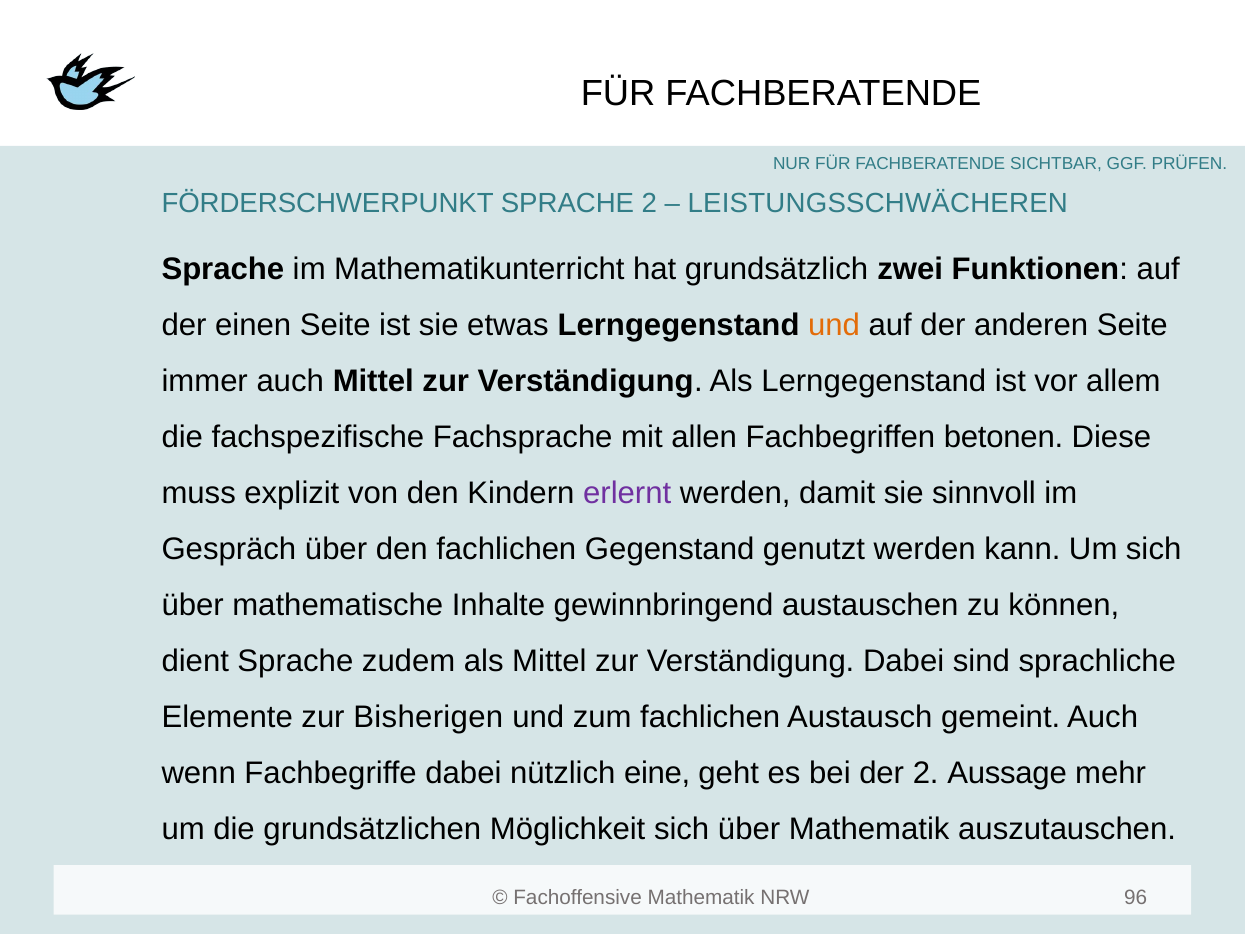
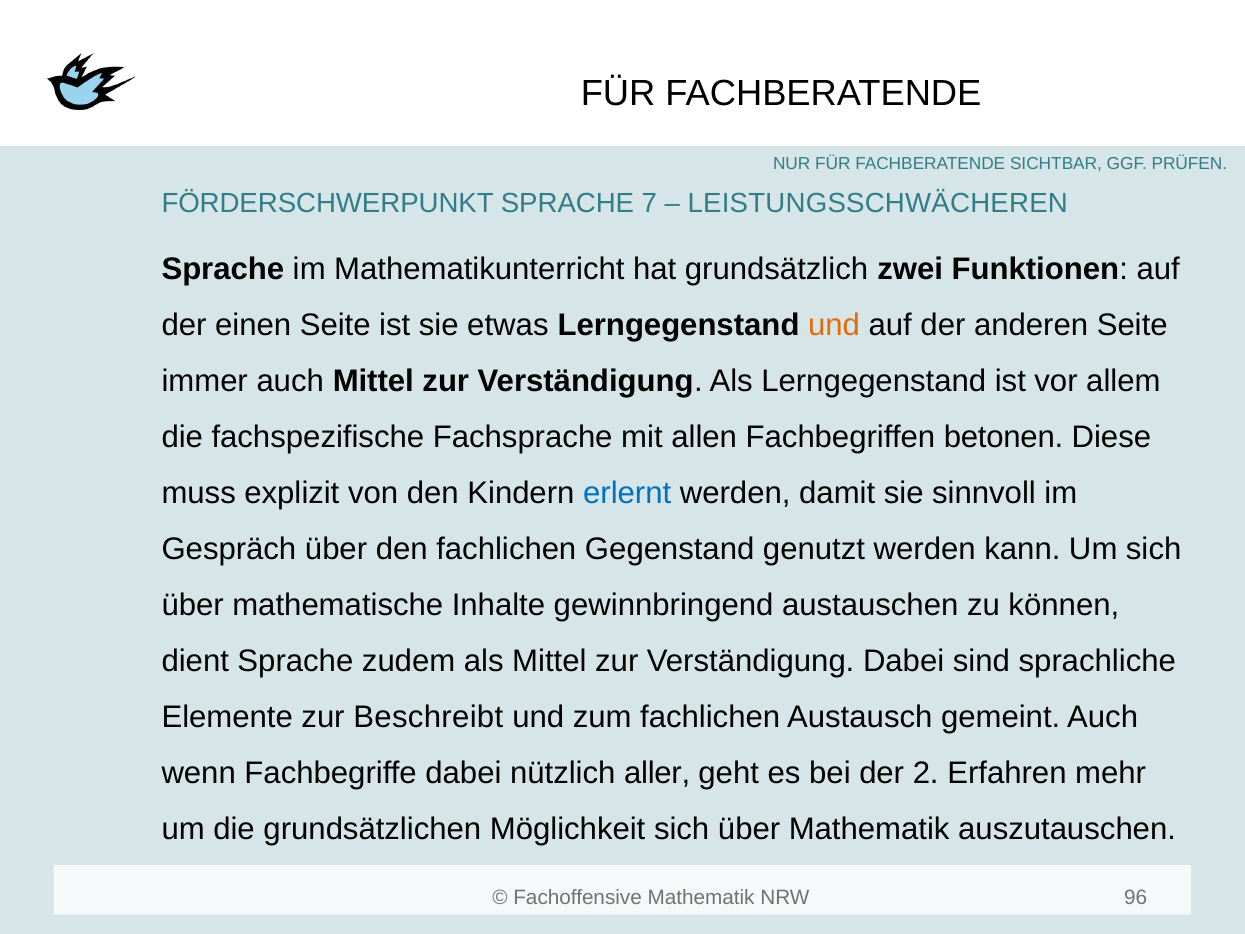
SPRACHE 2: 2 -> 7 (649, 204)
erlernt colour: purple -> blue (627, 493)
Bisherigen: Bisherigen -> Beschreibt (428, 717)
eine: eine -> aller (657, 773)
Aussage: Aussage -> Erfahren (1007, 773)
